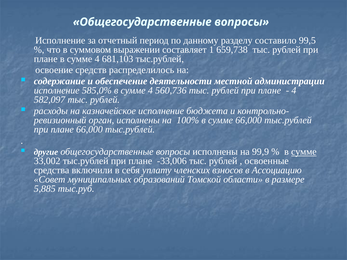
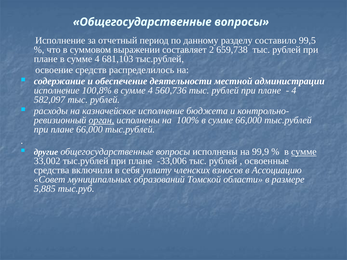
1: 1 -> 2 (212, 50)
585,0%: 585,0% -> 100,8% (97, 91)
орган underline: none -> present (101, 120)
